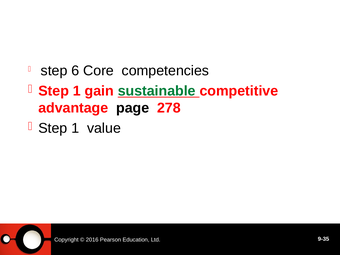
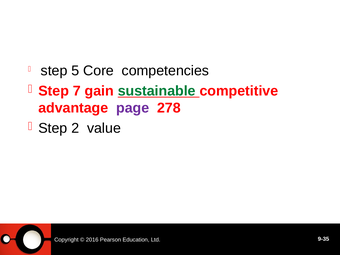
6: 6 -> 5 (75, 71)
1: 1 -> 7 (77, 91)
page colour: black -> purple (133, 108)
1: 1 -> 2 (75, 128)
